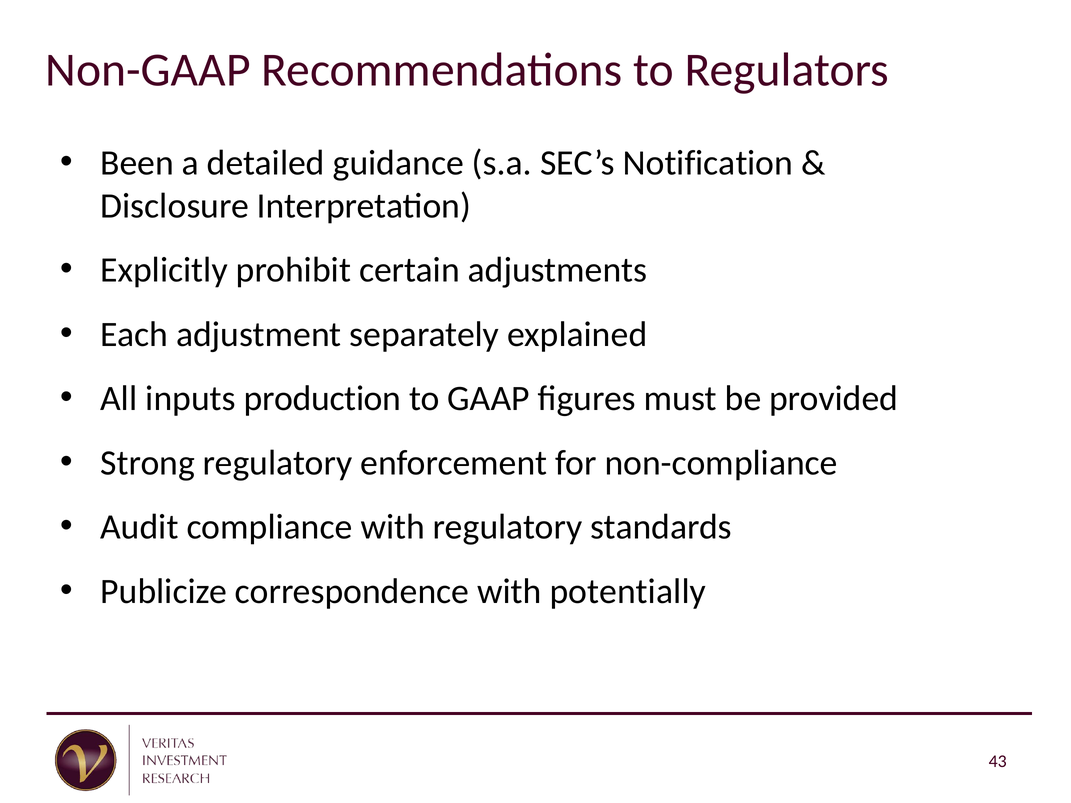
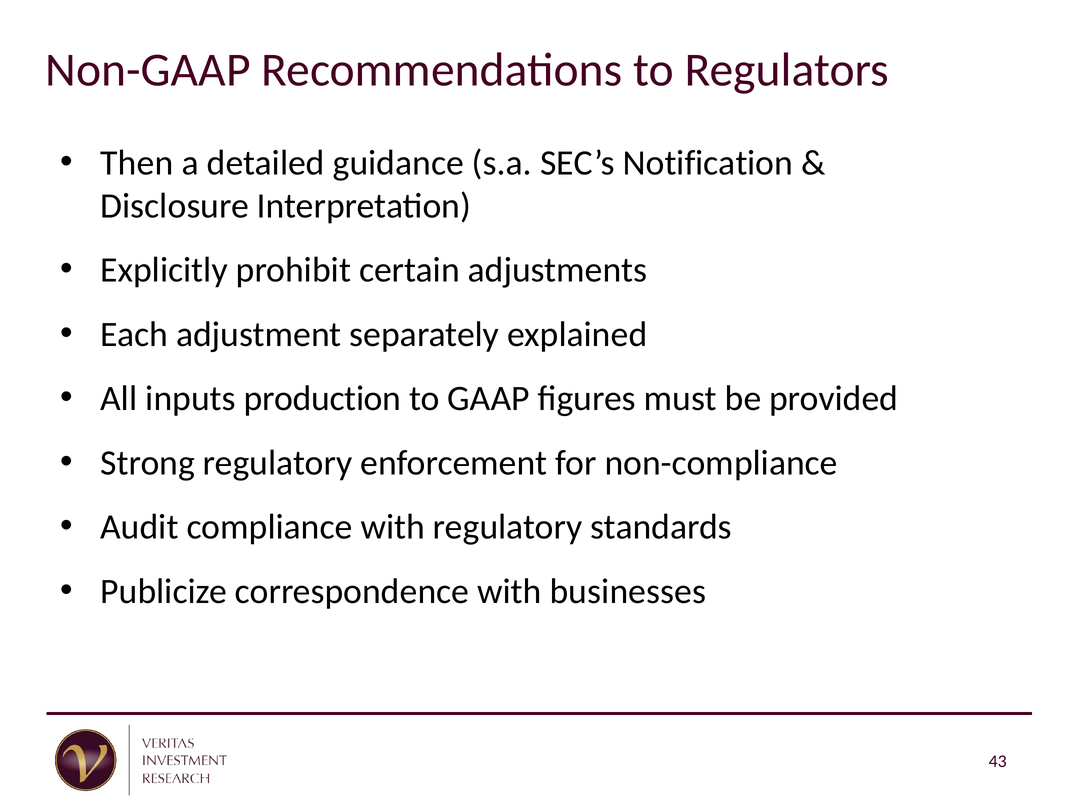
Been: Been -> Then (137, 163)
potentially: potentially -> businesses (628, 591)
